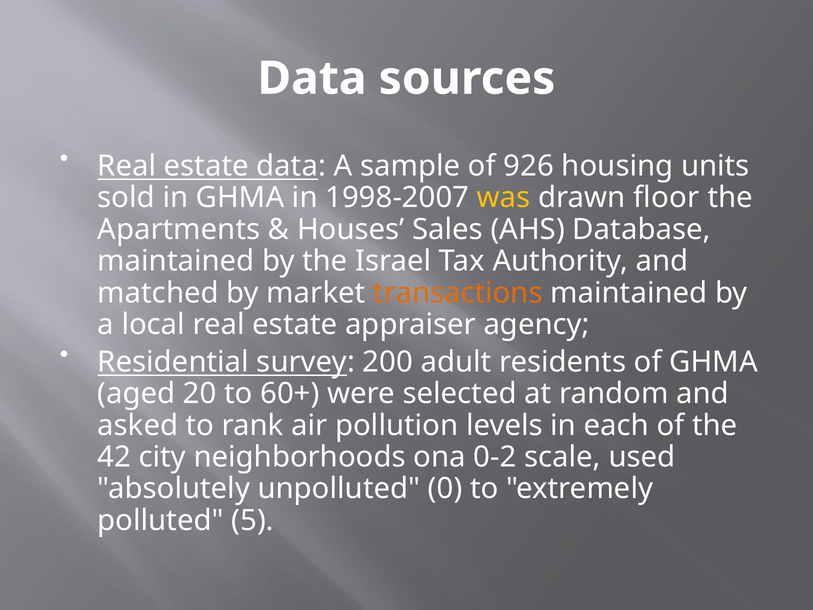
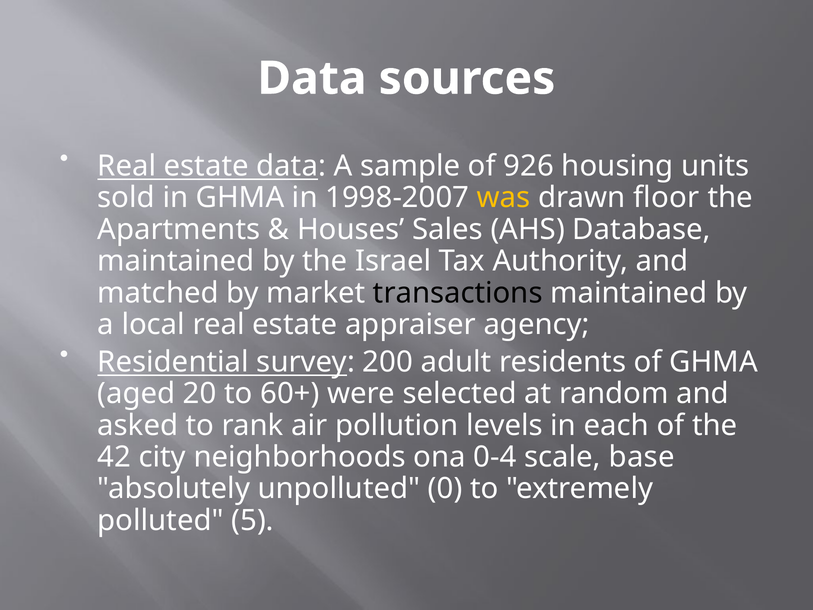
transactions colour: orange -> black (458, 293)
0-2: 0-2 -> 0-4 (495, 457)
used: used -> base (642, 457)
